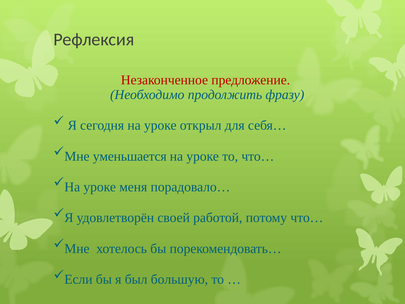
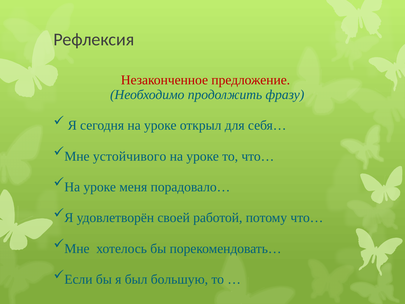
уменьшается: уменьшается -> устойчивого (130, 156)
